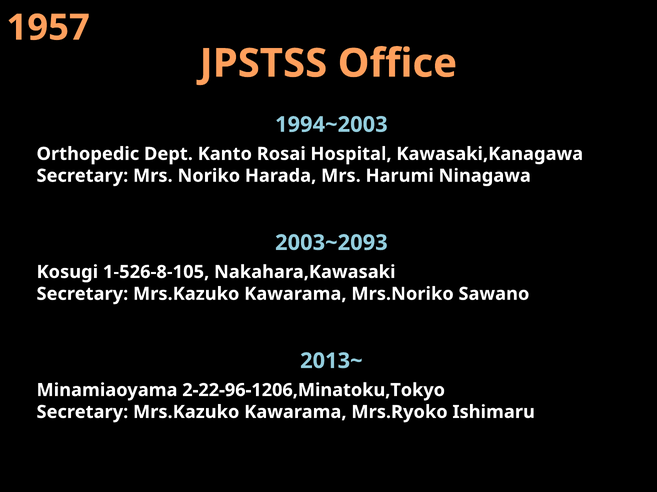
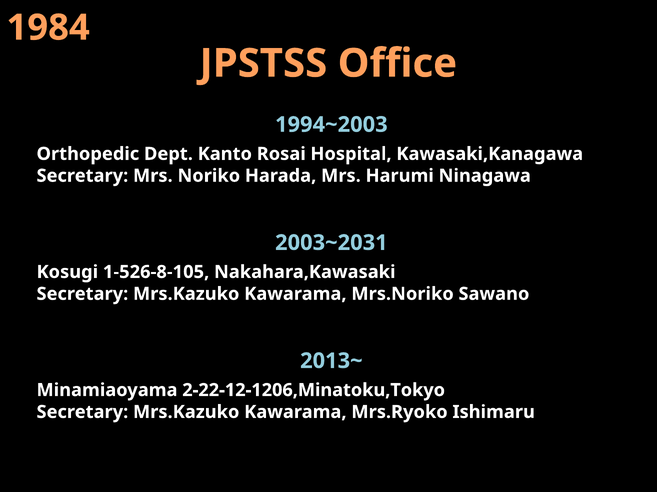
1957: 1957 -> 1984 (48, 28)
2003~2093: 2003~2093 -> 2003~2031 (331, 243)
2-22-96-1206,Minatoku,Tokyo: 2-22-96-1206,Minatoku,Tokyo -> 2-22-12-1206,Minatoku,Tokyo (314, 391)
